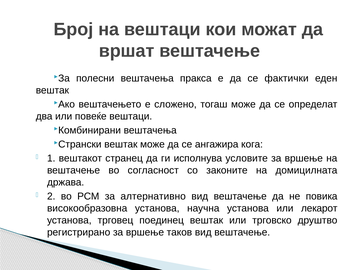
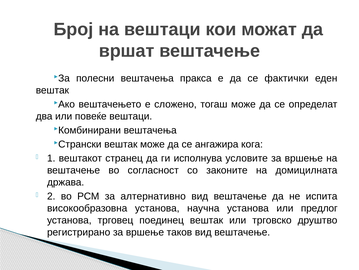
повика: повика -> испита (322, 196)
лекарот: лекарот -> предлог (319, 208)
